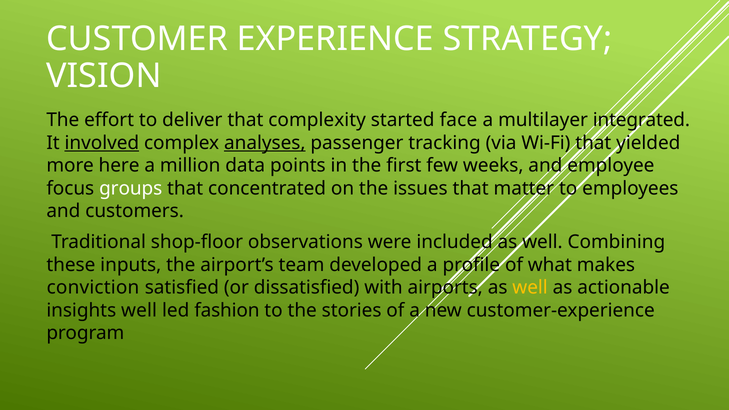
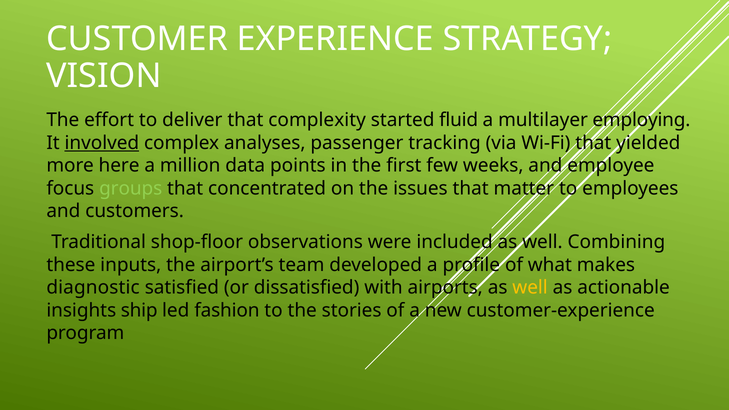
face: face -> fluid (459, 120)
integrated: integrated -> employing (641, 120)
analyses underline: present -> none (265, 143)
groups colour: white -> light green (131, 188)
conviction: conviction -> diagnostic (93, 288)
insights well: well -> ship (139, 310)
